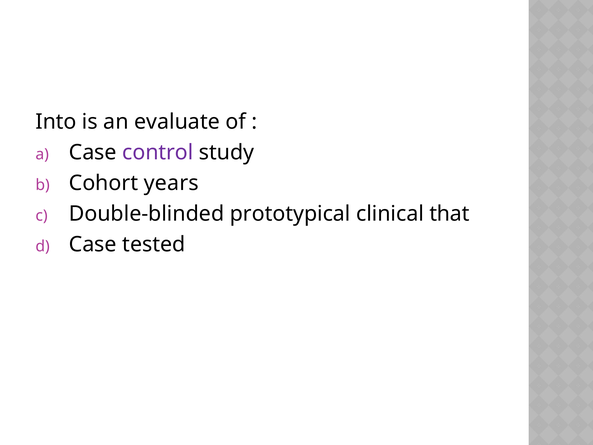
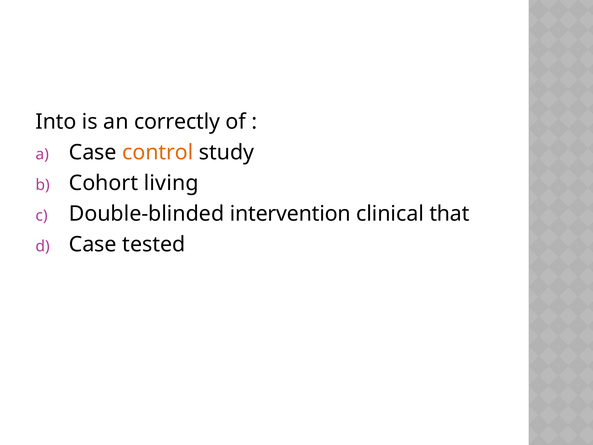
evaluate: evaluate -> correctly (177, 122)
control colour: purple -> orange (158, 152)
years: years -> living (171, 183)
prototypical: prototypical -> intervention (290, 214)
